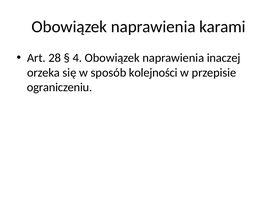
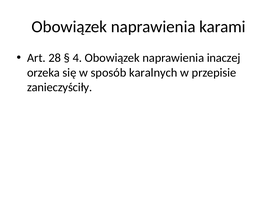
kolejności: kolejności -> karalnych (153, 73)
ograniczeniu: ograniczeniu -> zanieczyściły (60, 88)
